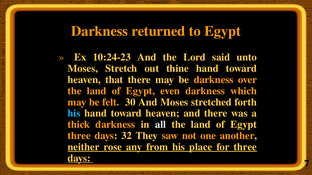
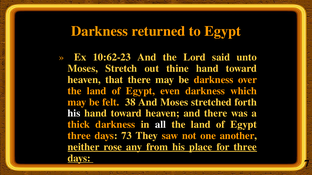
10:24-23: 10:24-23 -> 10:62-23 (112, 57)
30: 30 -> 38 (130, 102)
his colour: light blue -> white (74, 114)
32: 32 -> 73 (127, 136)
